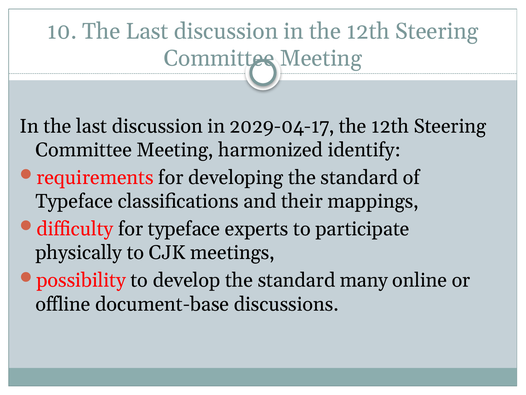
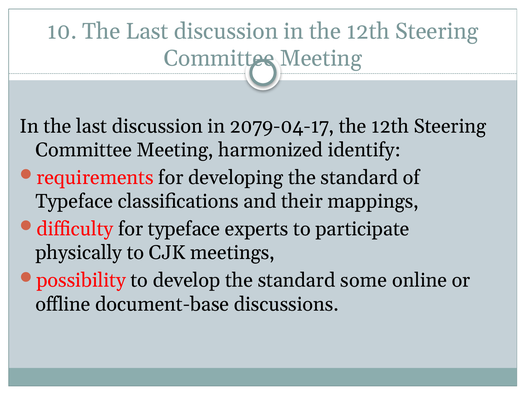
2029-04-17: 2029-04-17 -> 2079-04-17 (282, 126)
many: many -> some (364, 280)
